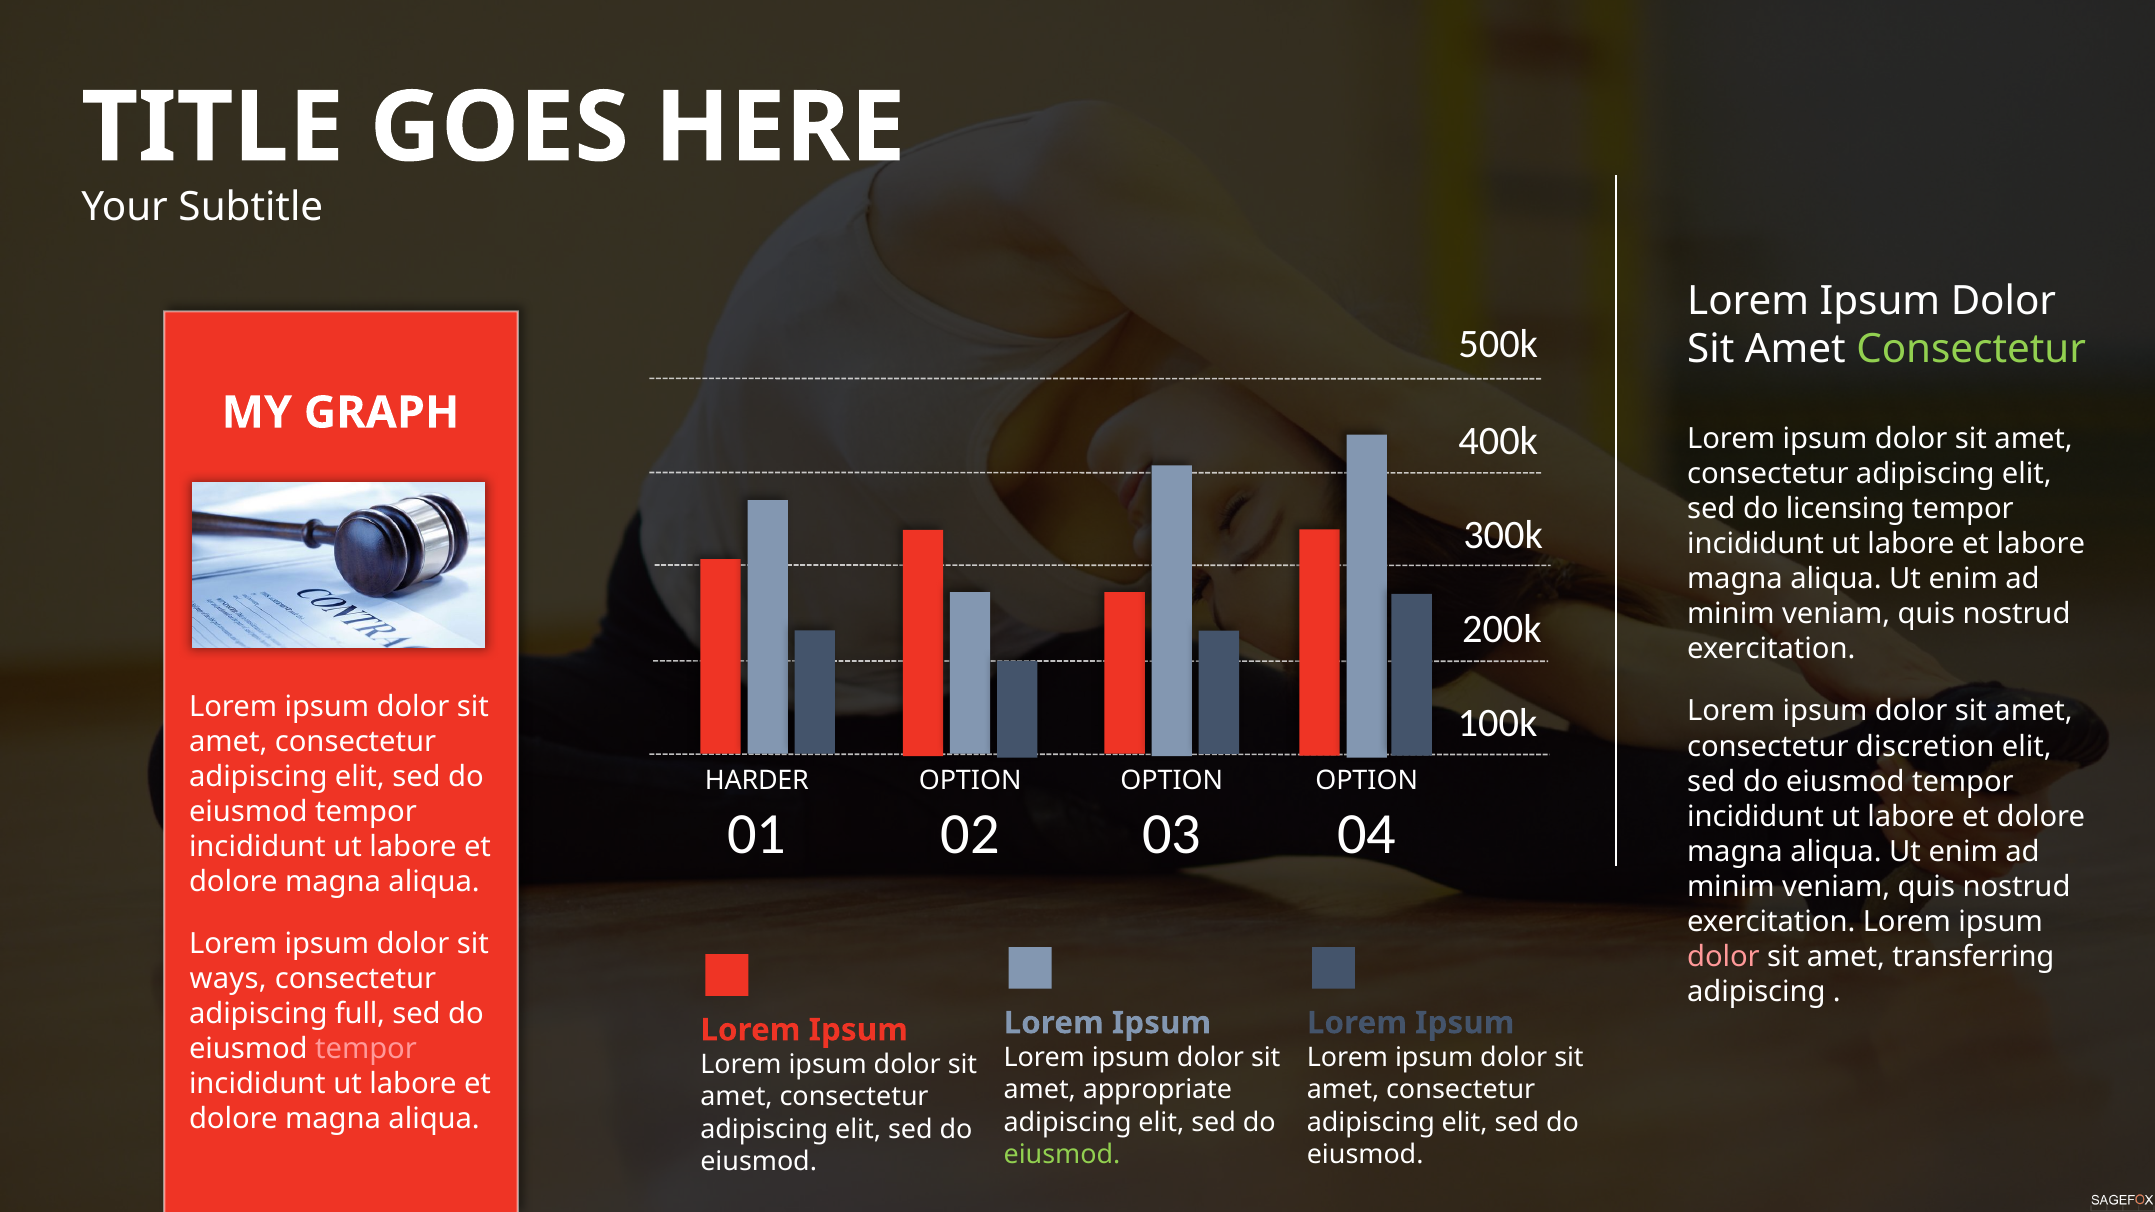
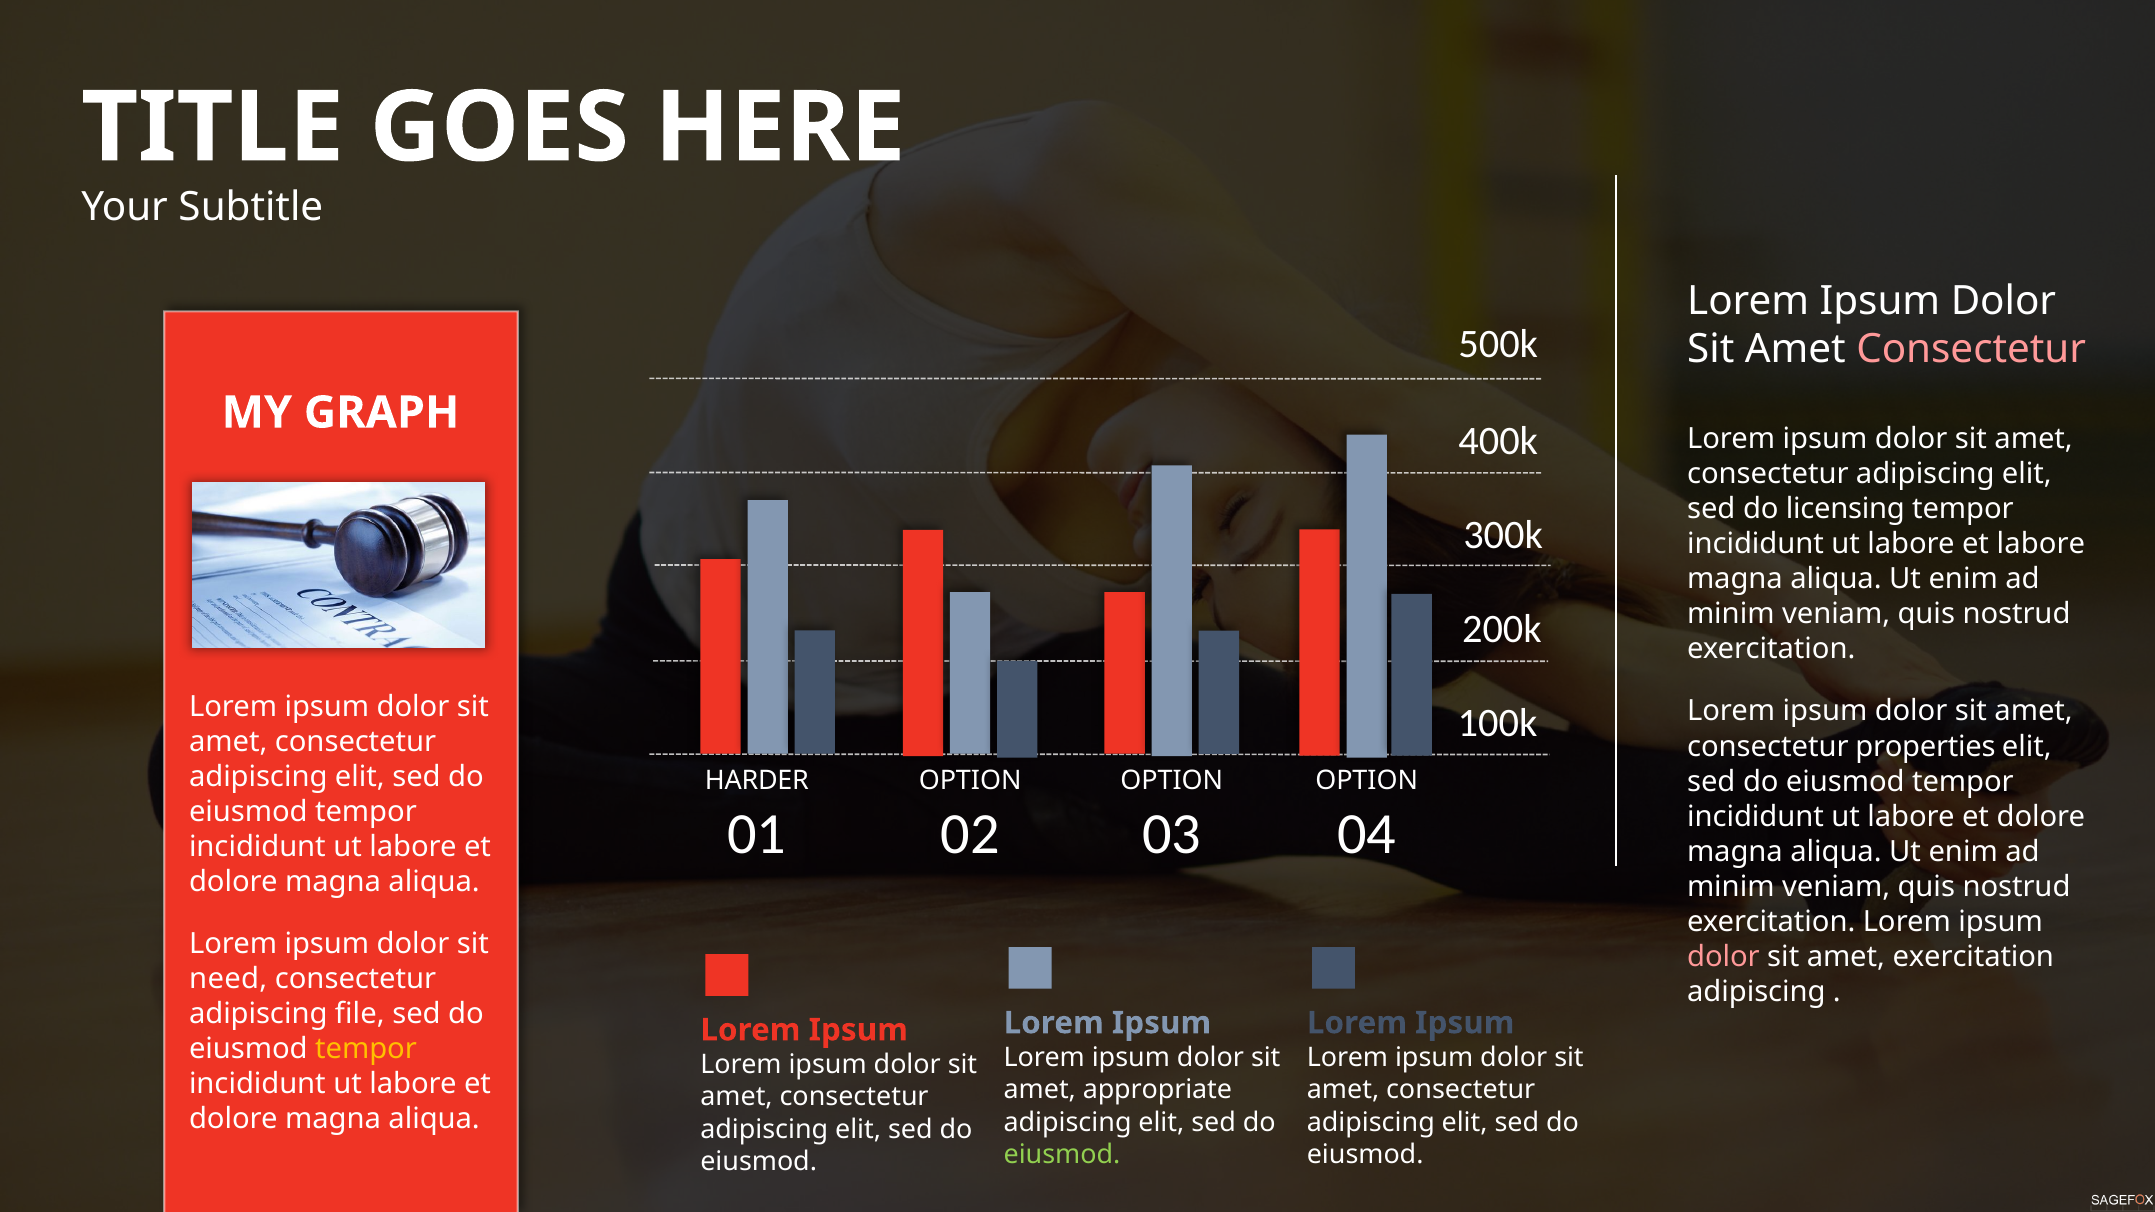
Consectetur colour: light green -> pink (1971, 350)
discretion: discretion -> properties (1925, 746)
amet transferring: transferring -> exercitation (1973, 957)
ways: ways -> need (228, 979)
full: full -> file (360, 1014)
tempor colour: pink -> yellow (366, 1049)
